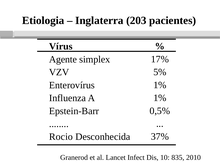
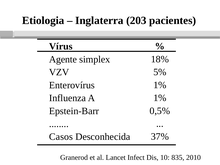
17%: 17% -> 18% (160, 59)
Rocio: Rocio -> Casos (61, 137)
